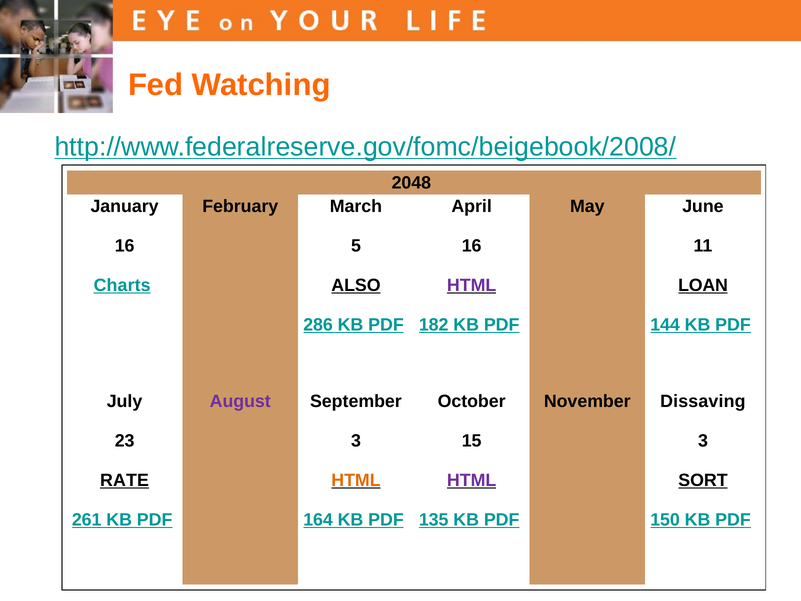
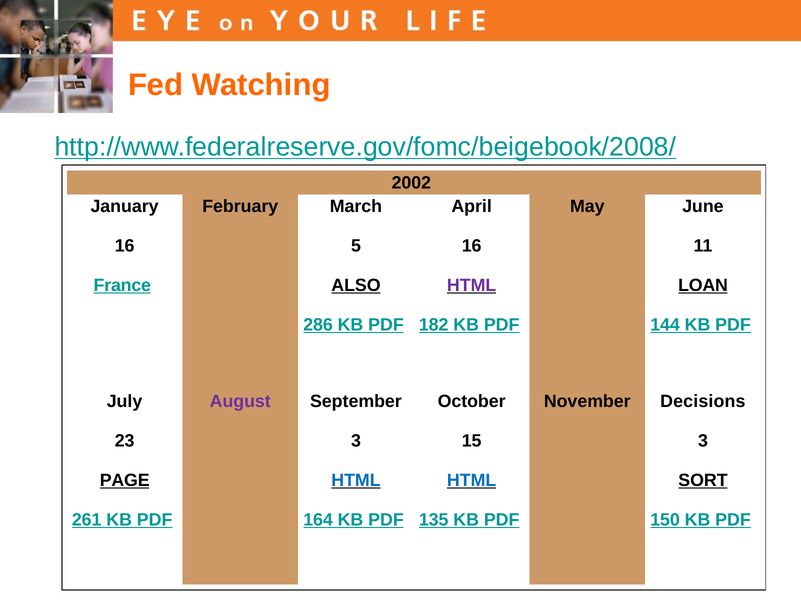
2048: 2048 -> 2002 (411, 183)
Charts: Charts -> France (122, 285)
Dissaving: Dissaving -> Decisions (703, 401)
RATE: RATE -> PAGE (125, 480)
HTML colour: orange -> blue (356, 480)
HTML colour: purple -> blue (472, 480)
